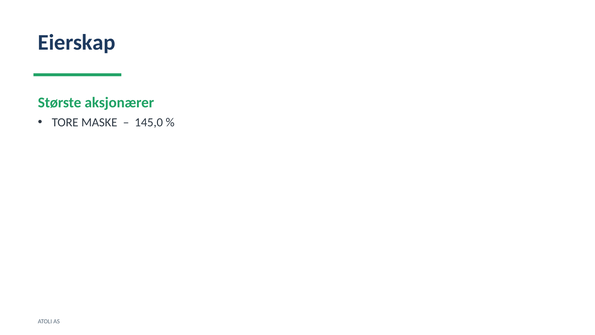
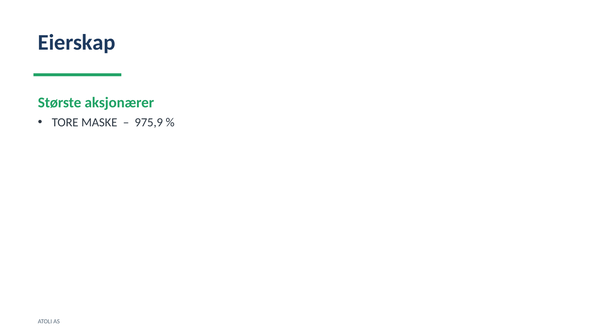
145,0: 145,0 -> 975,9 (149, 122)
